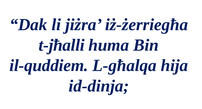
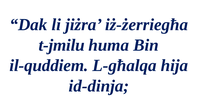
t-jħalli: t-jħalli -> t-jmilu (62, 45)
